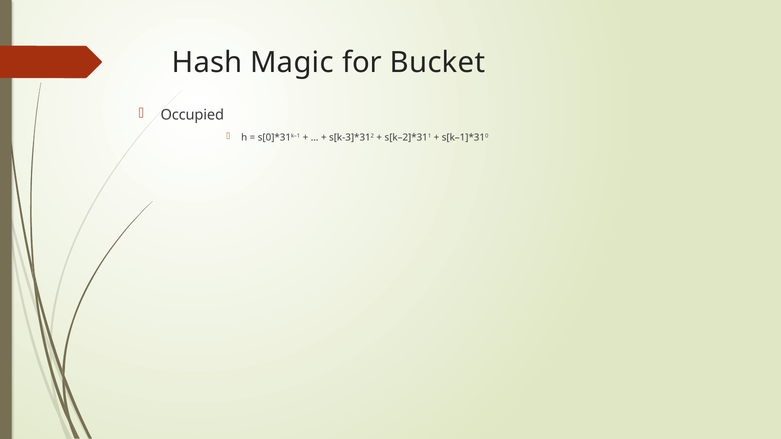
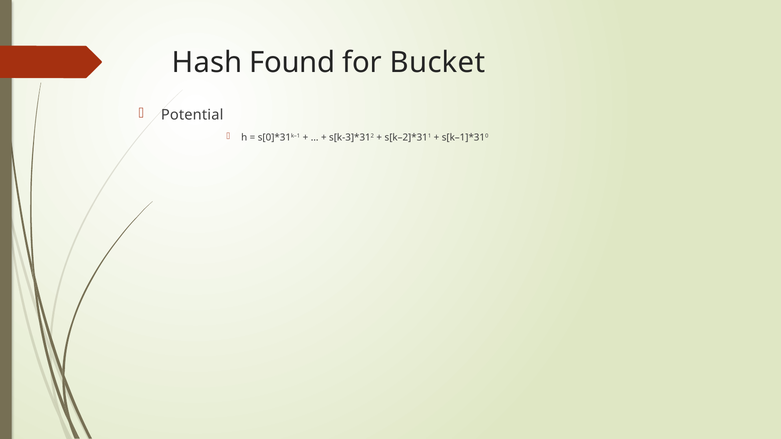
Magic: Magic -> Found (292, 63)
Occupied: Occupied -> Potential (192, 115)
